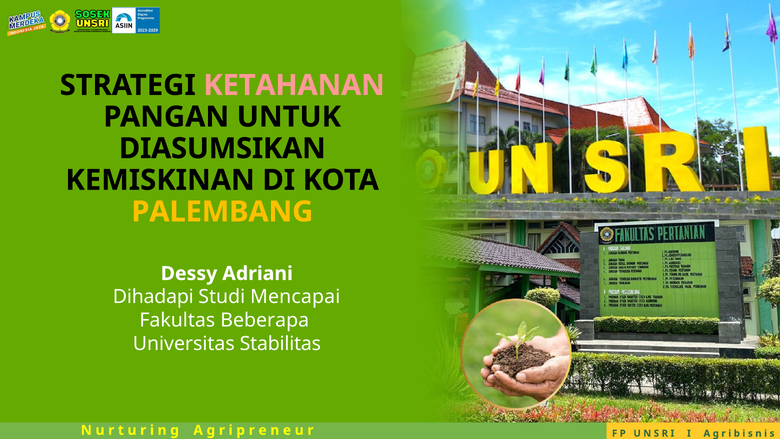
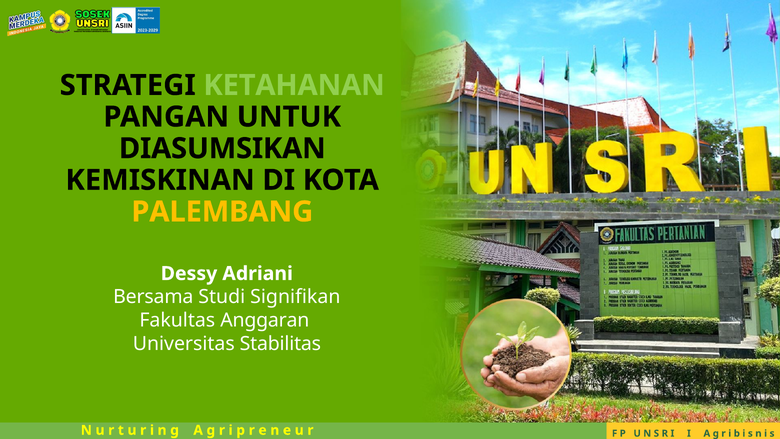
KETAHANAN colour: pink -> light green (294, 85)
Dihadapi: Dihadapi -> Bersama (153, 297)
Mencapai: Mencapai -> Signifikan (295, 297)
Beberapa: Beberapa -> Anggaran (265, 320)
